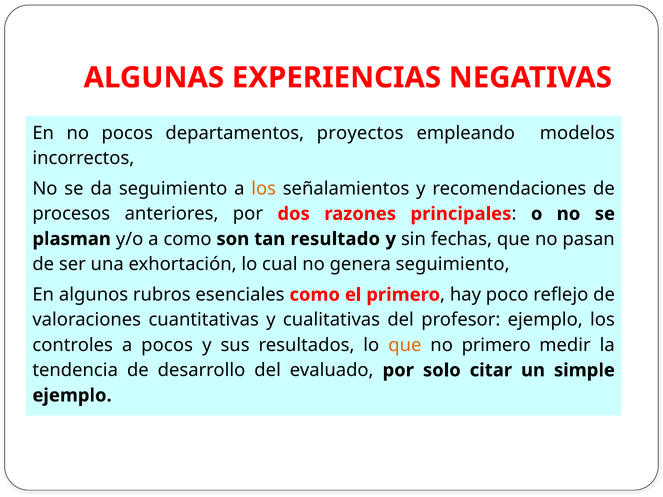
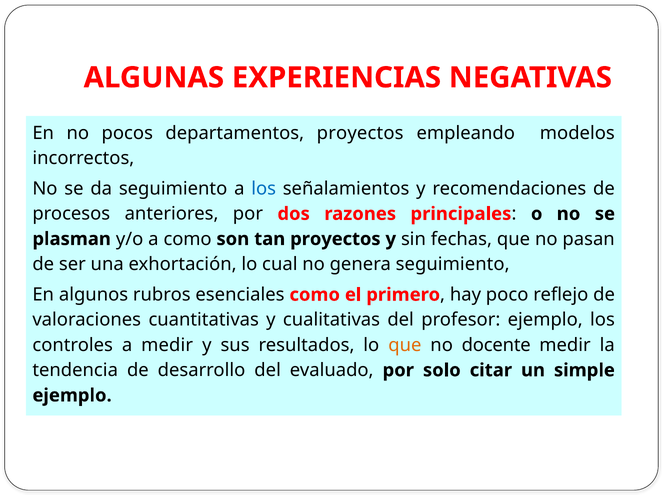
los colour: orange -> blue (264, 189)
tan resultado: resultado -> proyectos (335, 239)
a pocos: pocos -> medir (167, 345)
no primero: primero -> docente (496, 345)
